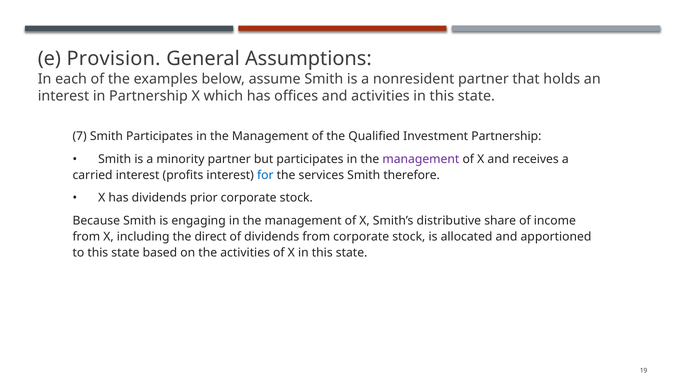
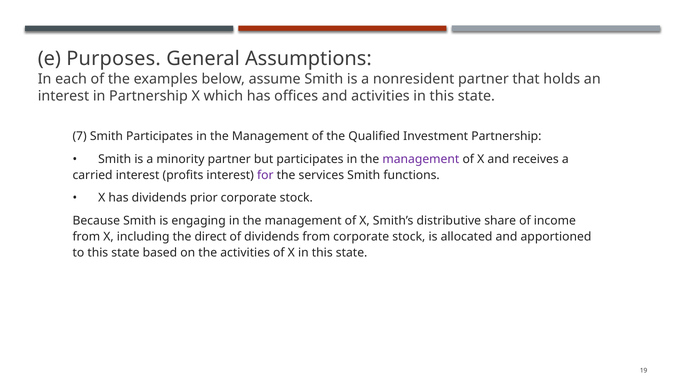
Provision: Provision -> Purposes (114, 59)
for colour: blue -> purple (265, 175)
therefore: therefore -> functions (412, 175)
